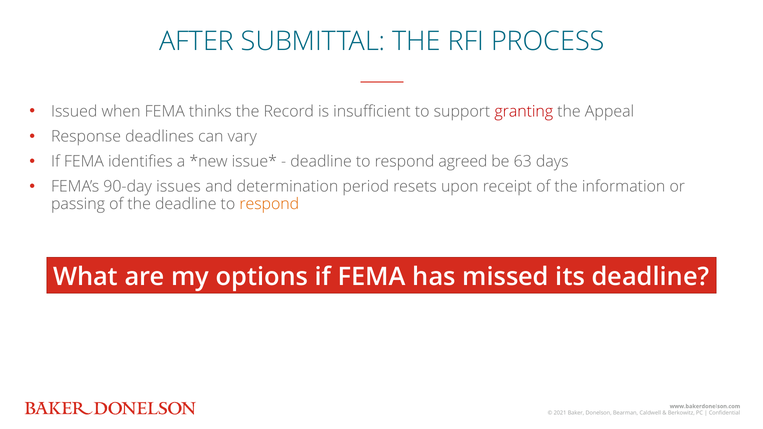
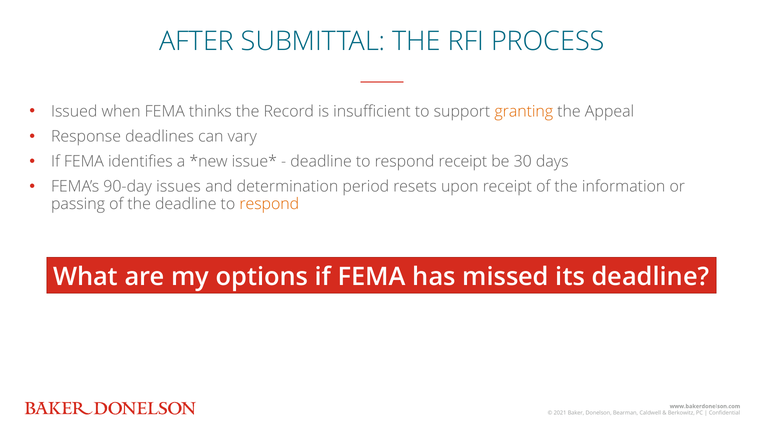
granting colour: red -> orange (524, 111)
respond agreed: agreed -> receipt (463, 162)
63: 63 -> 30 (523, 162)
